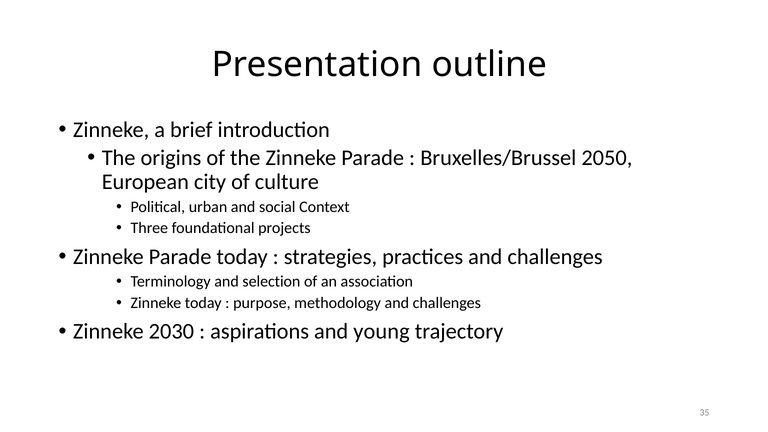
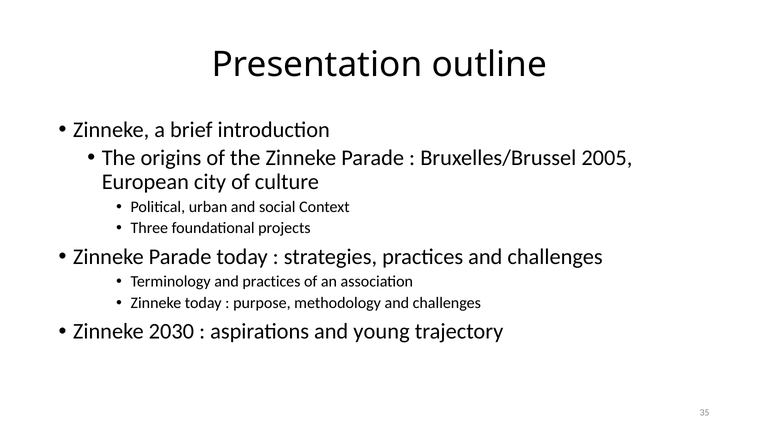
2050: 2050 -> 2005 (607, 158)
and selection: selection -> practices (271, 282)
